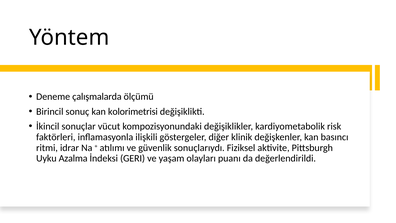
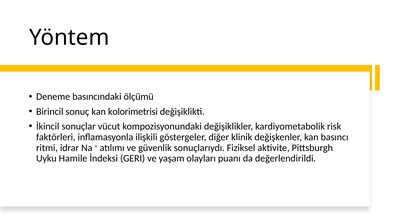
çalışmalarda: çalışmalarda -> basıncındaki (97, 97)
Azalma: Azalma -> Hamile (73, 158)
